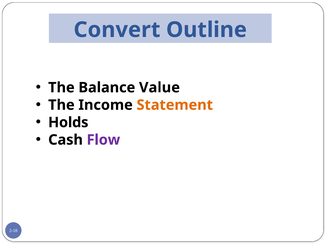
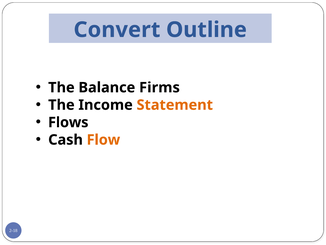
Value: Value -> Firms (159, 87)
Holds: Holds -> Flows (68, 122)
Flow colour: purple -> orange (103, 140)
